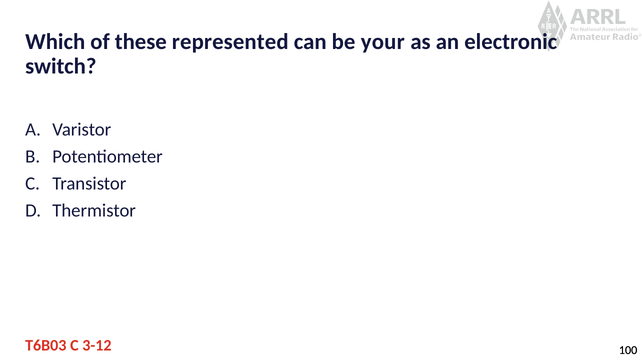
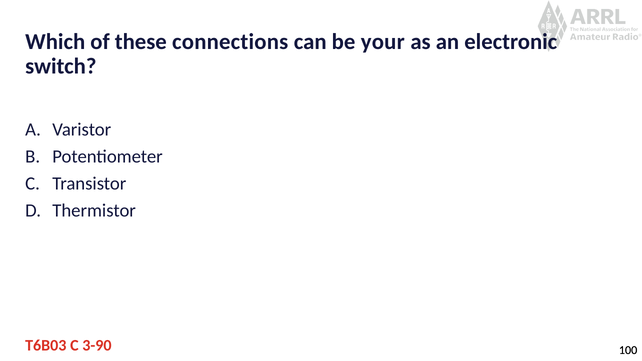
represented: represented -> connections (230, 42)
3-12: 3-12 -> 3-90 (97, 346)
